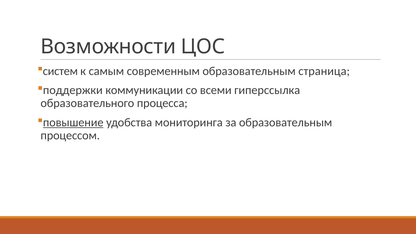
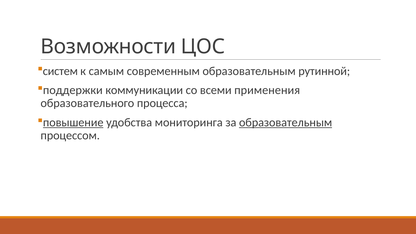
страница: страница -> рутинной (324, 71)
гиперссылка: гиперссылка -> применения (267, 90)
образовательным underline: none -> present (286, 122)
